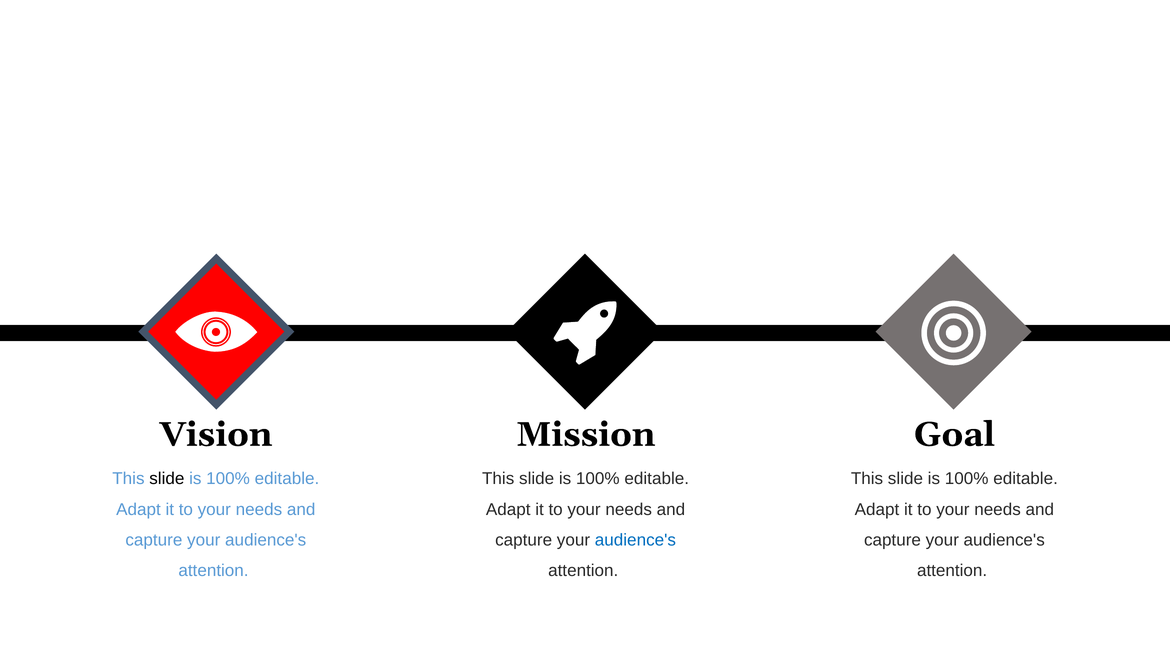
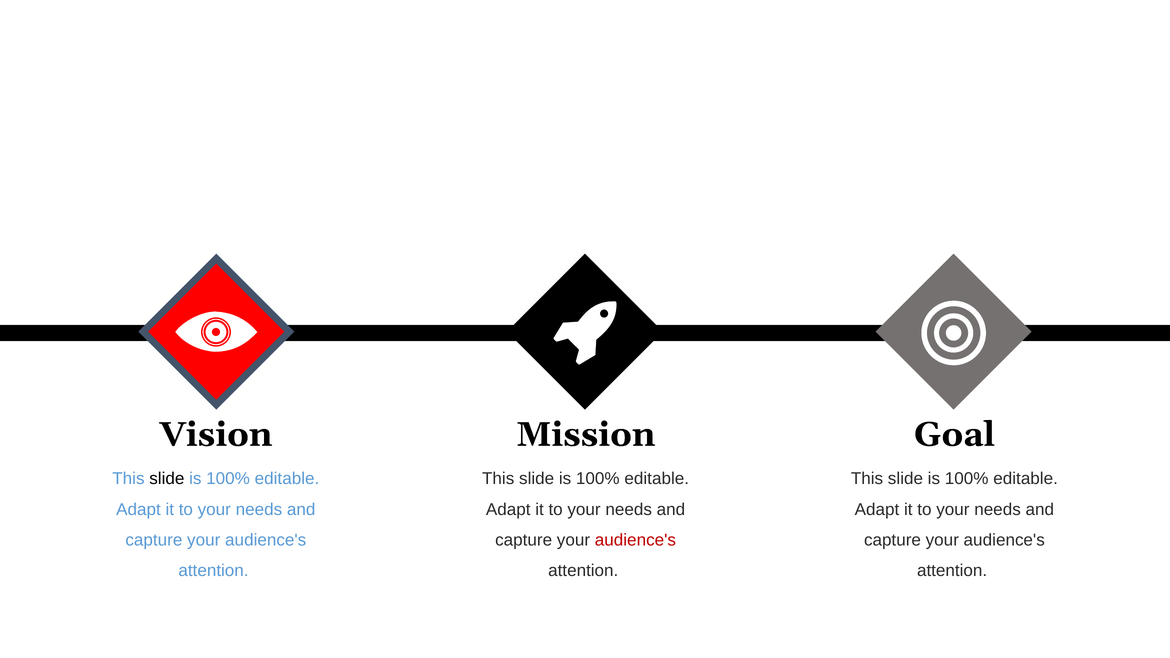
audience's colour: blue -> red (635, 540)
